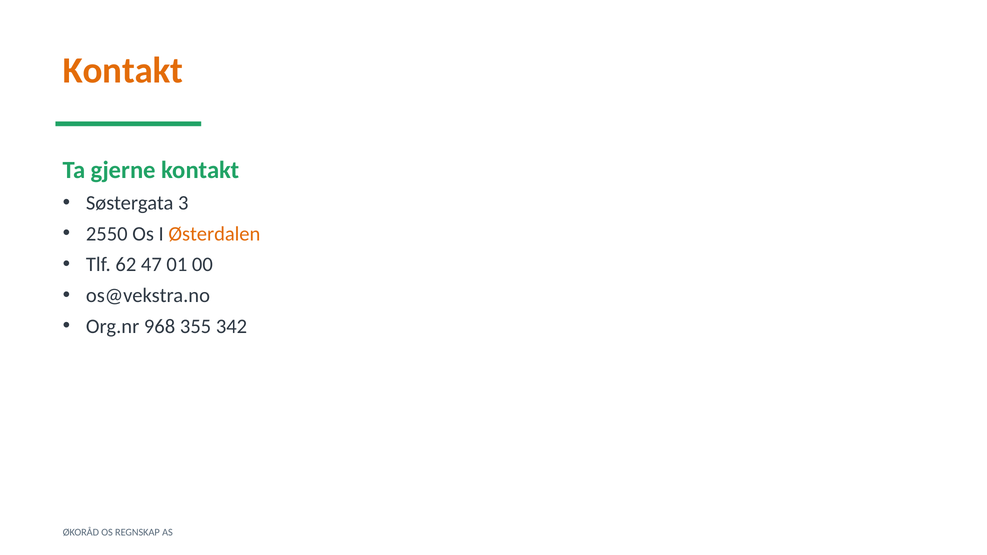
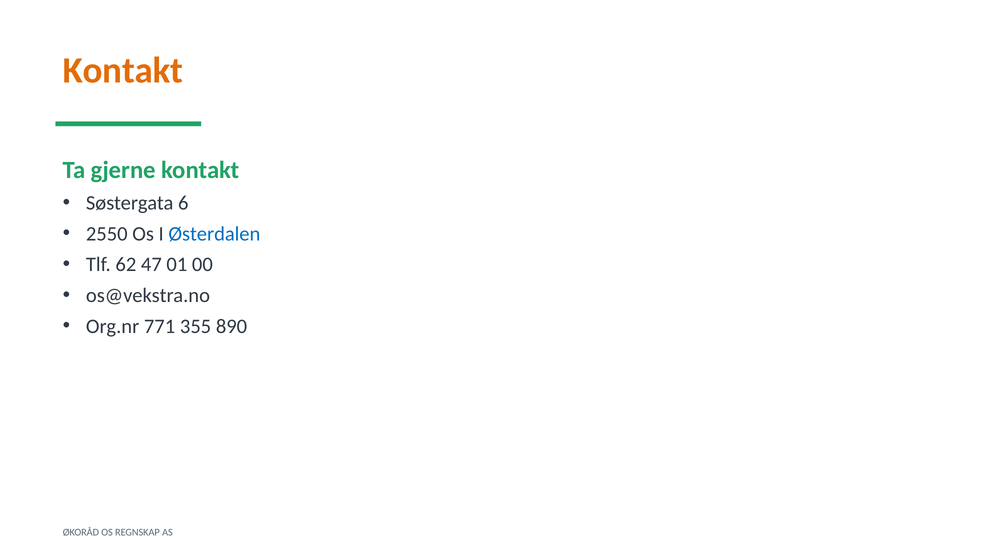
3: 3 -> 6 (183, 203)
Østerdalen colour: orange -> blue (214, 234)
968: 968 -> 771 (160, 326)
342: 342 -> 890 (232, 326)
